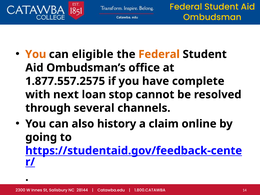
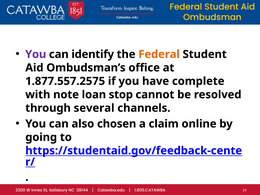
You colour: orange -> purple (36, 54)
eligible: eligible -> identify (93, 54)
next: next -> note (66, 95)
history: history -> chosen (117, 124)
